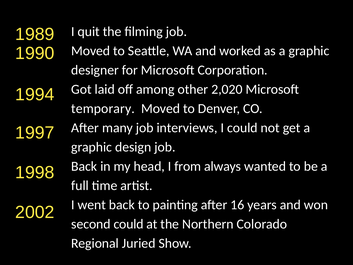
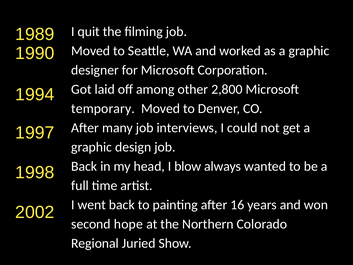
2,020: 2,020 -> 2,800 (227, 89)
from: from -> blow (188, 166)
second could: could -> hope (128, 224)
